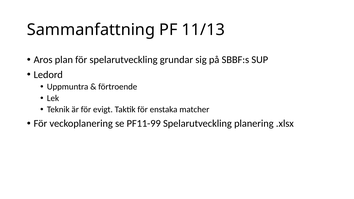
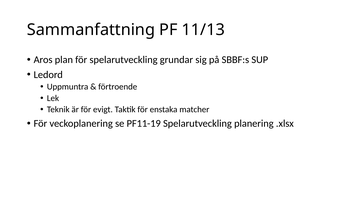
PF11-99: PF11-99 -> PF11-19 (144, 124)
